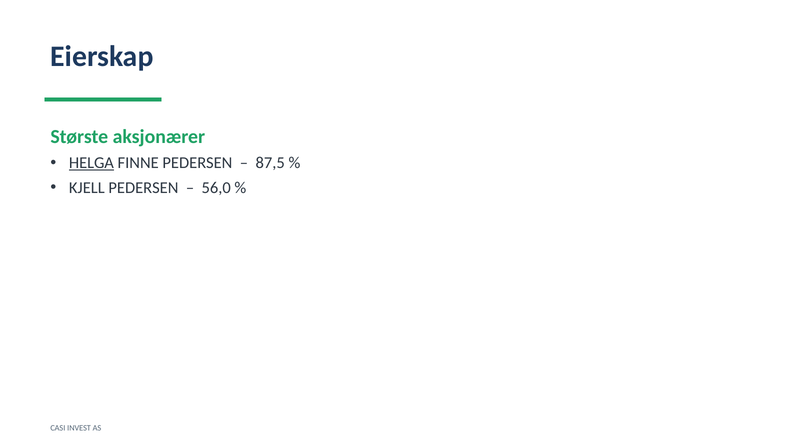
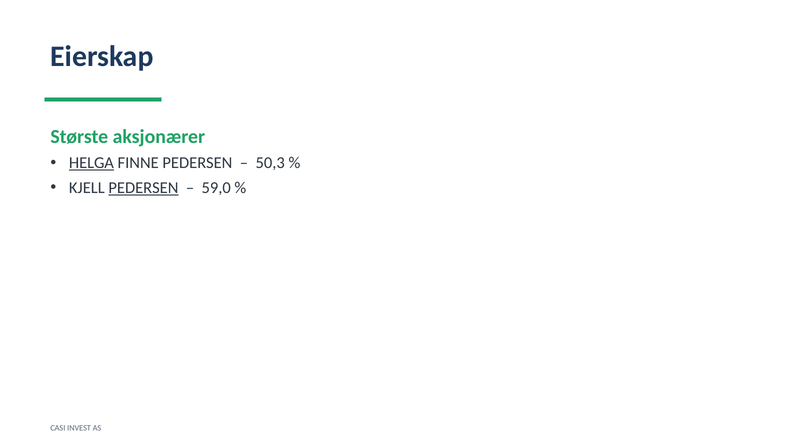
87,5: 87,5 -> 50,3 (270, 163)
PEDERSEN underline: none -> present (143, 188)
56,0: 56,0 -> 59,0 (216, 188)
